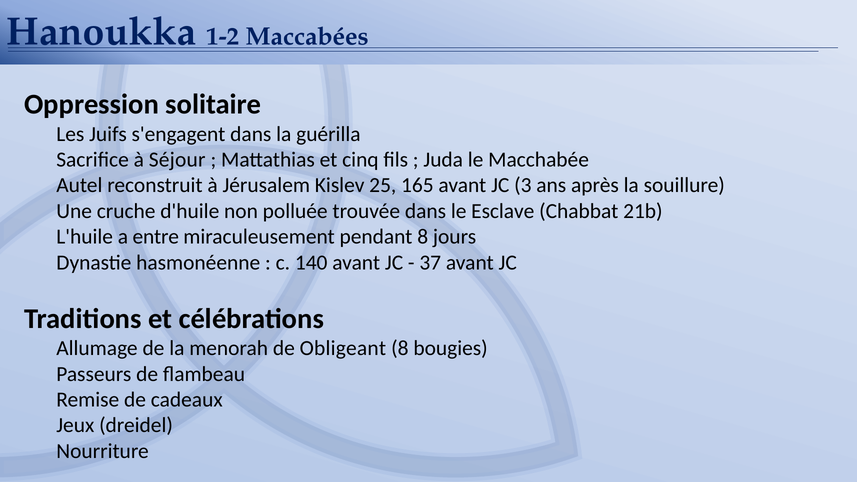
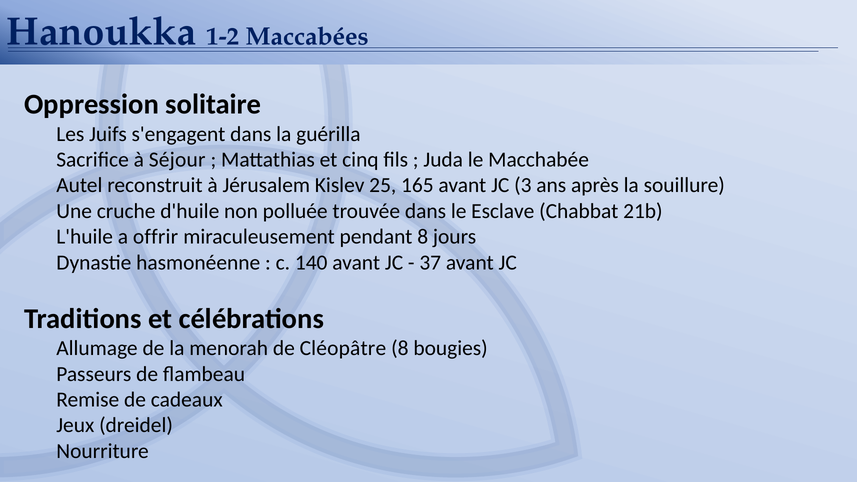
entre: entre -> offrir (156, 237)
Obligeant: Obligeant -> Cléopâtre (343, 348)
